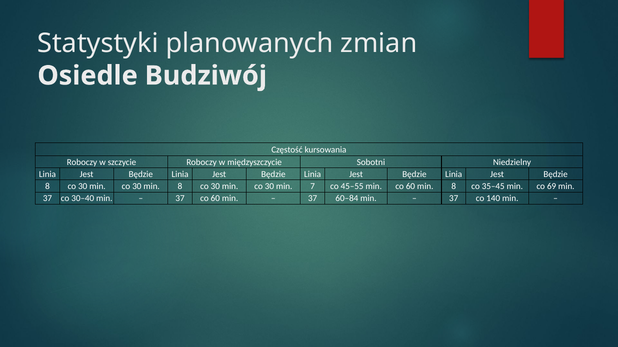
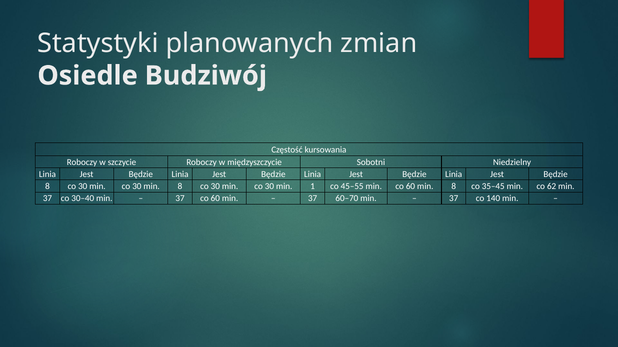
7: 7 -> 1 (313, 187)
69: 69 -> 62 (552, 187)
60–84: 60–84 -> 60–70 (347, 199)
